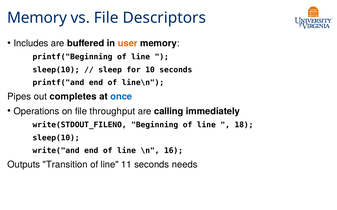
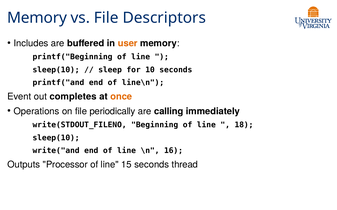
Pipes: Pipes -> Event (19, 97)
once colour: blue -> orange (121, 97)
throughput: throughput -> periodically (113, 112)
Transition: Transition -> Processor (65, 165)
11: 11 -> 15 (126, 165)
needs: needs -> thread (185, 165)
